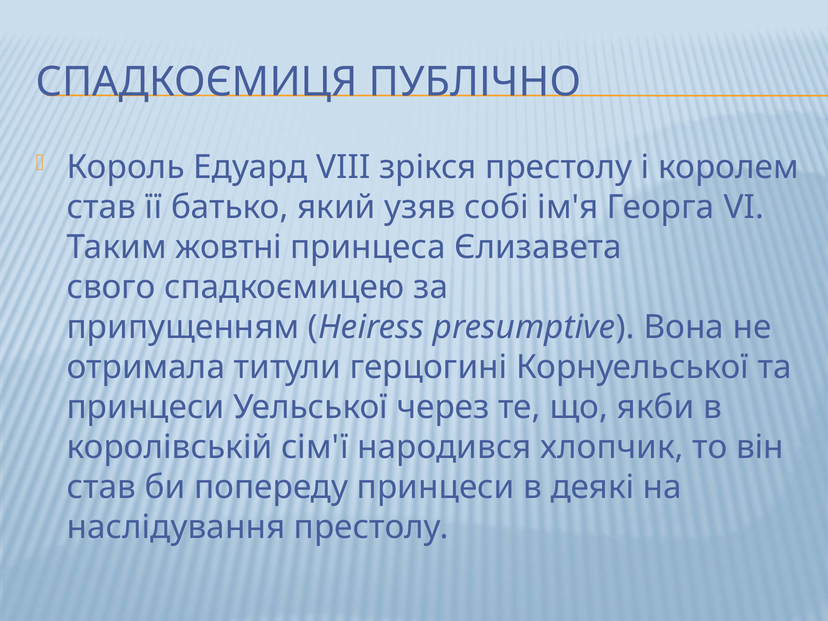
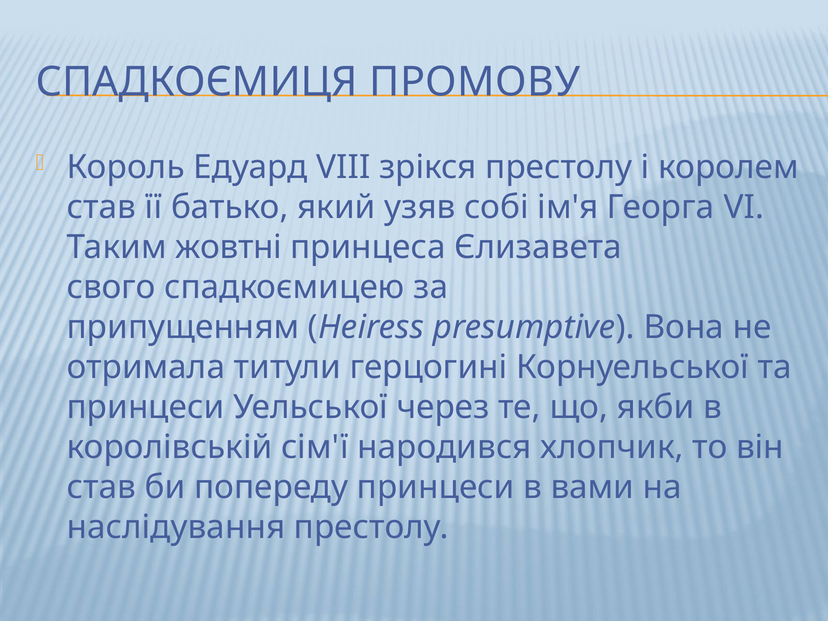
ПУБЛІЧНО: ПУБЛІЧНО -> ПРОМОВУ (475, 82)
деякі: деякі -> вами (592, 487)
